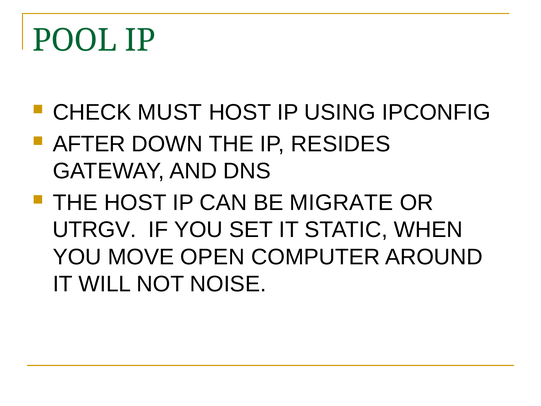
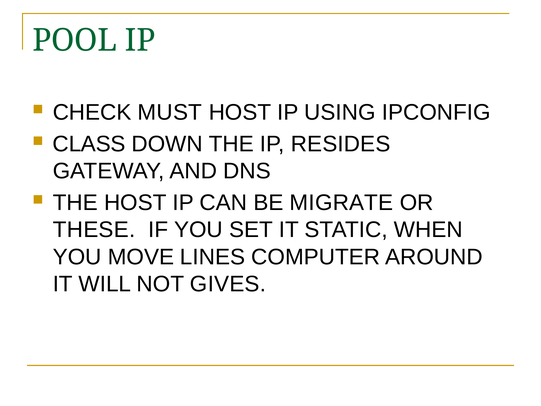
AFTER: AFTER -> CLASS (89, 144)
UTRGV: UTRGV -> THESE (94, 230)
OPEN: OPEN -> LINES (212, 257)
NOISE: NOISE -> GIVES (228, 284)
